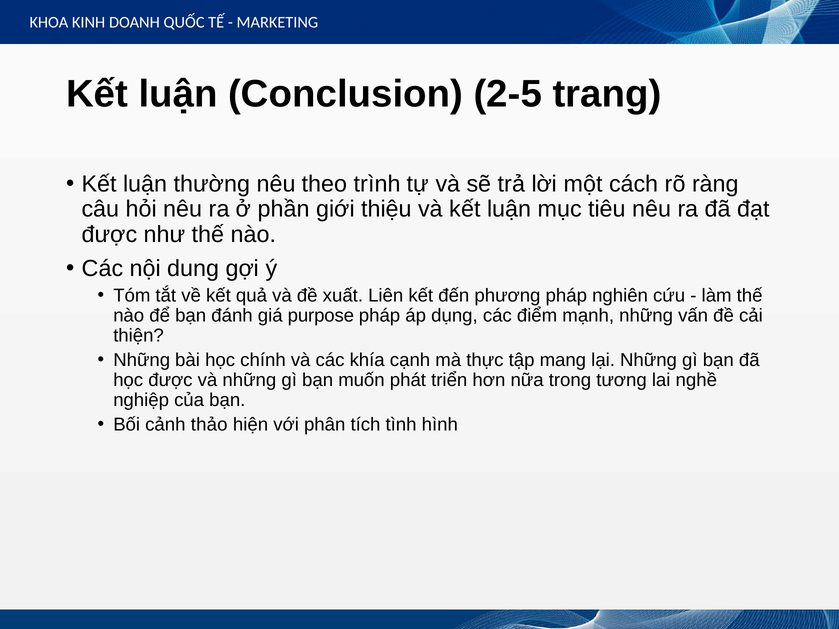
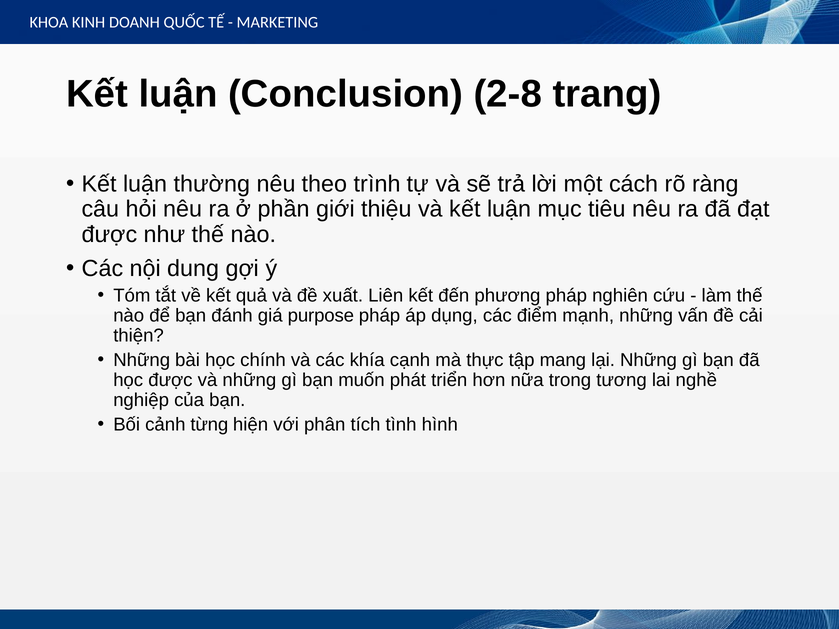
2-5: 2-5 -> 2-8 (508, 94)
thảo: thảo -> từng (209, 425)
